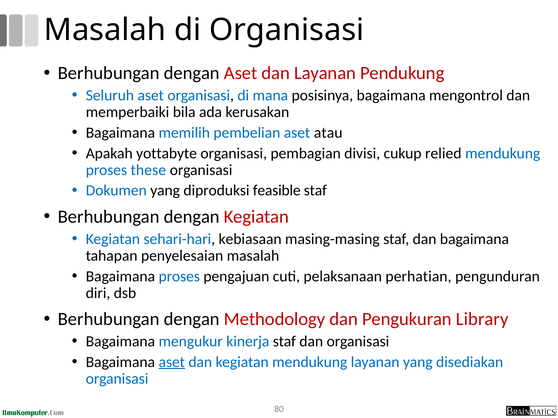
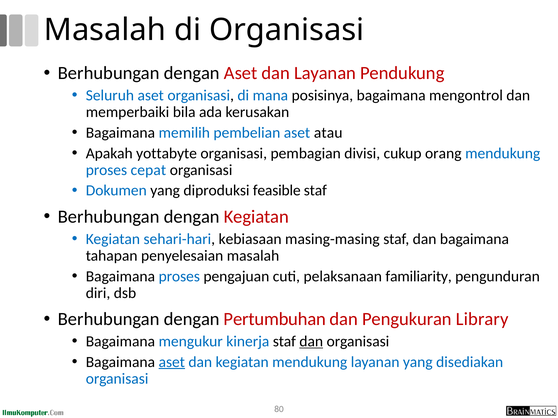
relied: relied -> orang (443, 153)
these: these -> cepat (148, 170)
perhatian: perhatian -> familiarity (419, 277)
Methodology: Methodology -> Pertumbuhan (275, 319)
dan underline: none -> present (311, 342)
